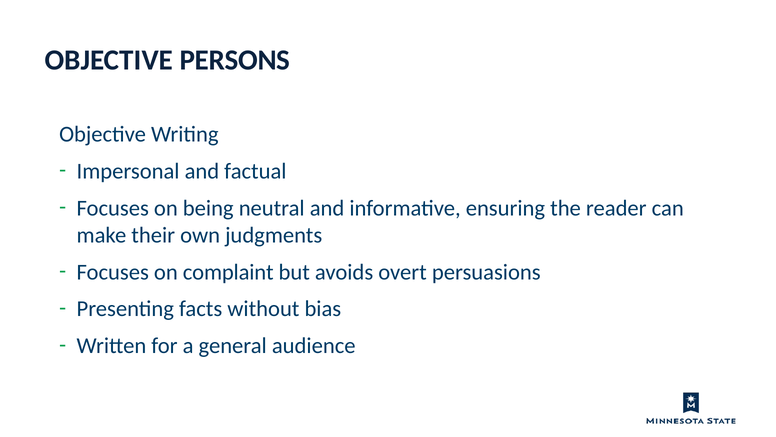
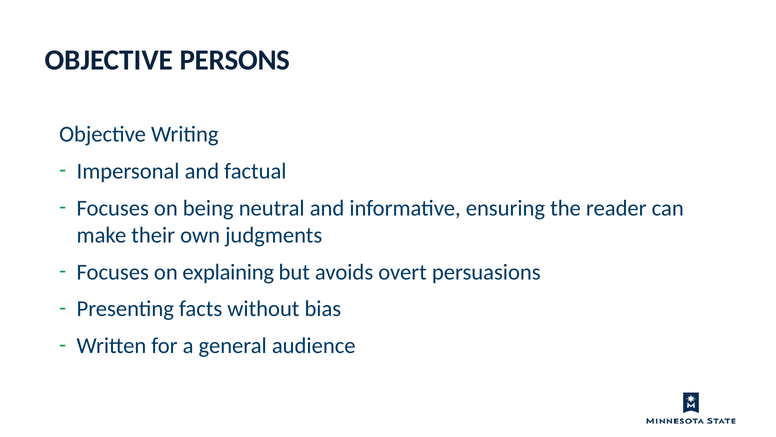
complaint: complaint -> explaining (228, 272)
